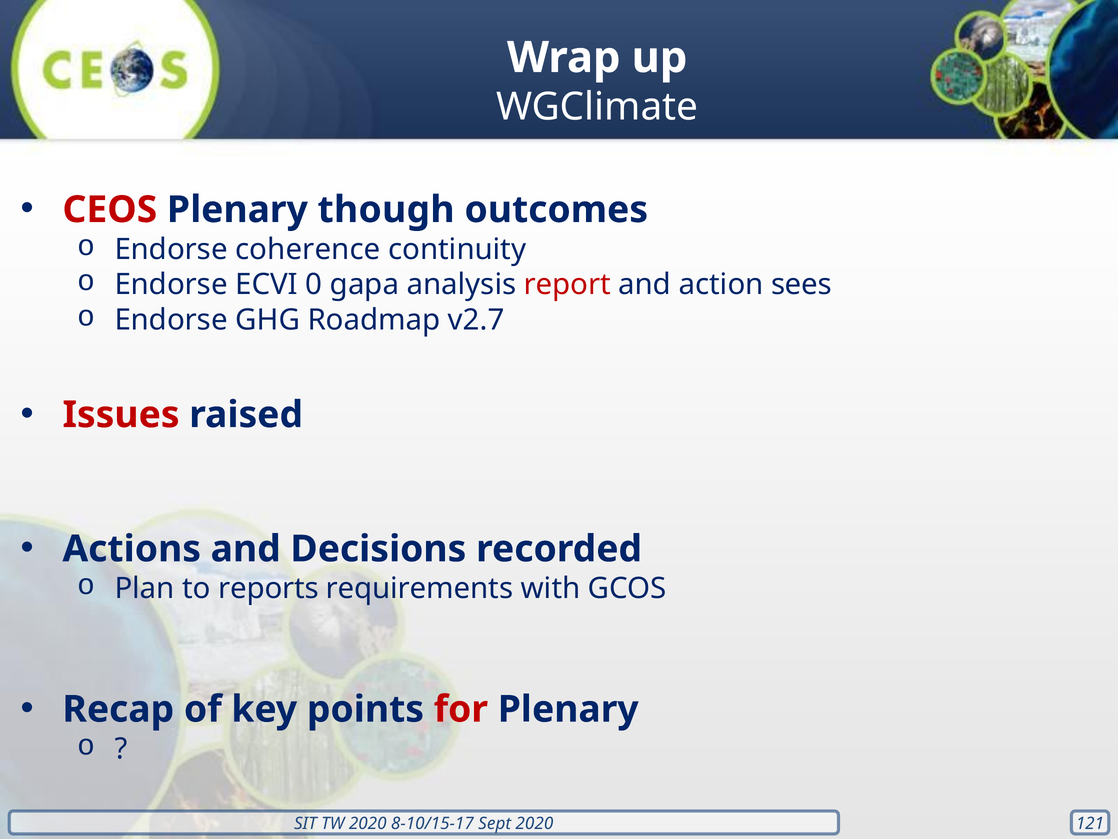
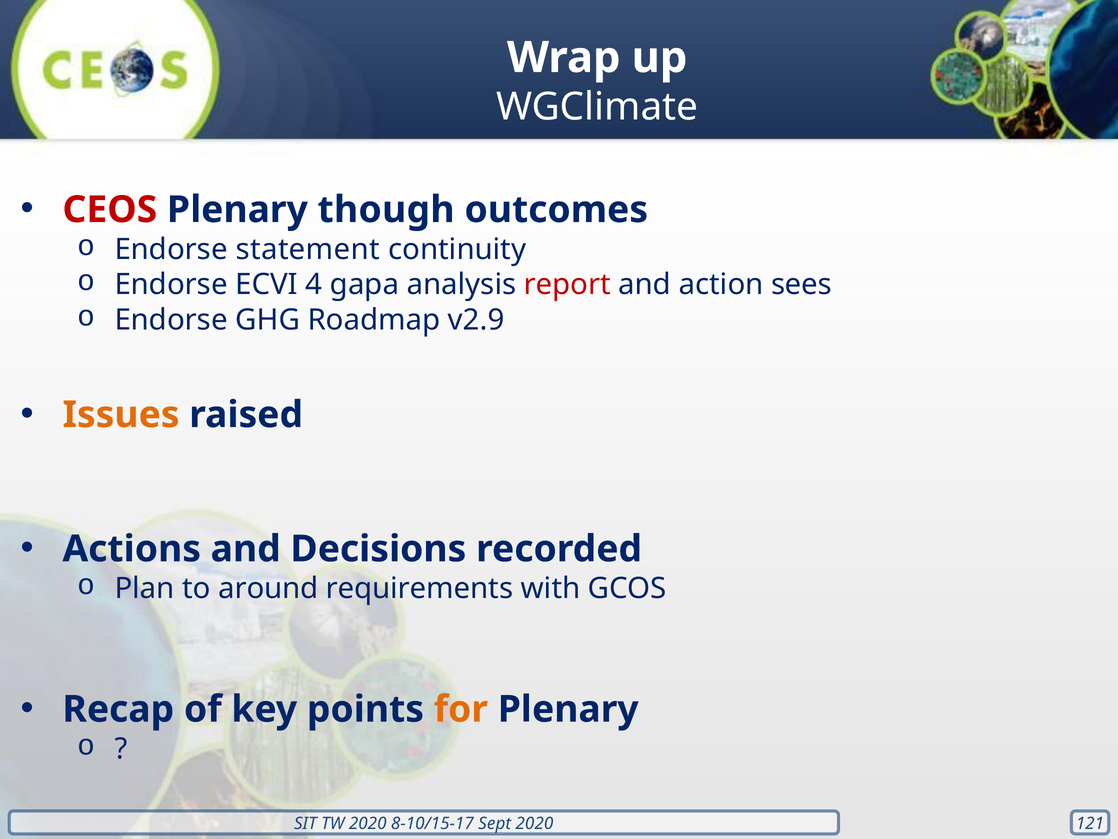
coherence: coherence -> statement (308, 249)
0: 0 -> 4 (314, 285)
v2.7: v2.7 -> v2.9 (476, 320)
Issues colour: red -> orange (121, 415)
reports: reports -> around (268, 588)
for colour: red -> orange (461, 709)
